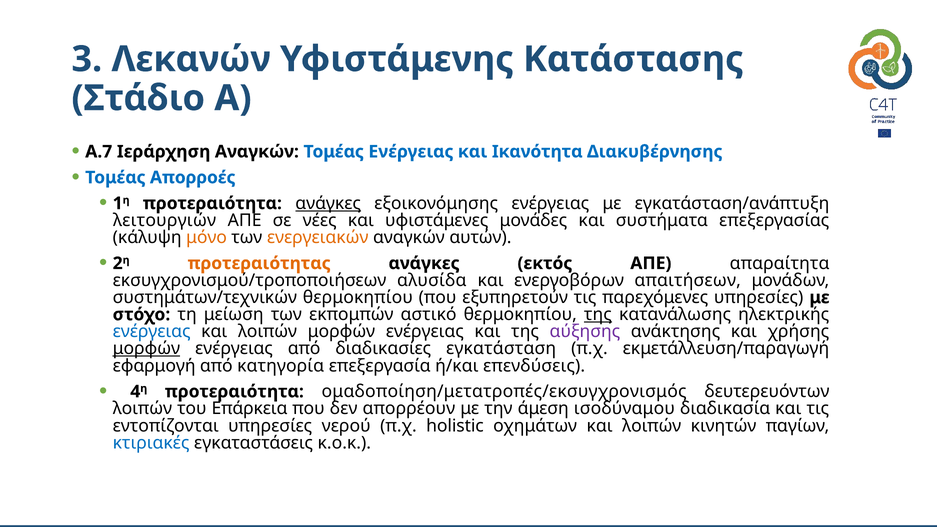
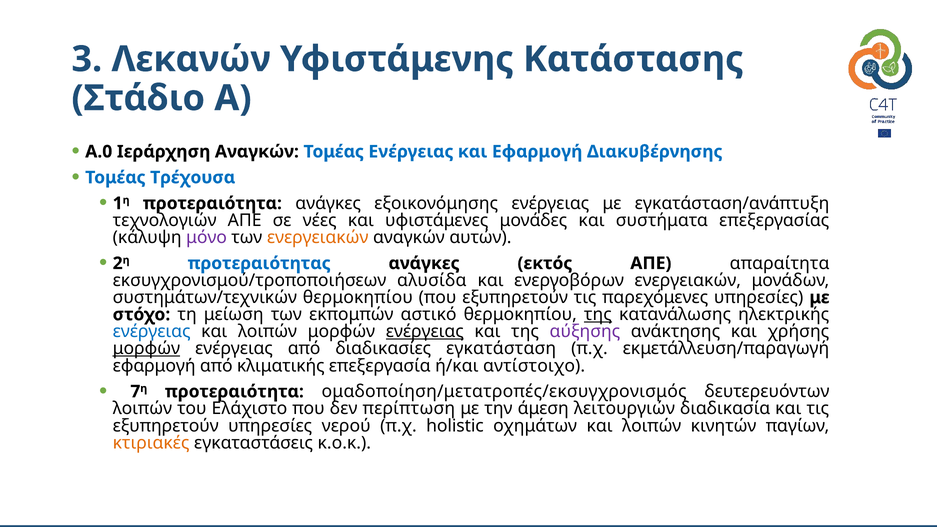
Α.7: Α.7 -> Α.0 (99, 152)
και Ικανότητα: Ικανότητα -> Εφαρμογή (537, 152)
Απορροές: Απορροές -> Τρέχουσα (193, 178)
ανάγκες underline: present -> none (328, 203)
λειτουργιών: λειτουργιών -> τεχνολογιών (165, 220)
μόνο colour: orange -> purple (207, 238)
προτεραιότητας colour: orange -> blue (259, 263)
ενεργοβόρων απαιτήσεων: απαιτήσεων -> ενεργειακών (688, 280)
ενέργειας underline: none -> present (425, 332)
κατηγορία: κατηγορία -> κλιματικής (281, 366)
επενδύσεις: επενδύσεις -> αντίστοιχο (534, 366)
4: 4 -> 7 (135, 392)
Επάρκεια: Επάρκεια -> Ελάχιστο (249, 409)
απορρέουν: απορρέουν -> περίπτωση (409, 409)
ισοδύναμου: ισοδύναμου -> λειτουργιών (624, 409)
εντοπίζονται: εντοπίζονται -> εξυπηρετούν (166, 426)
κτιριακές colour: blue -> orange (151, 443)
